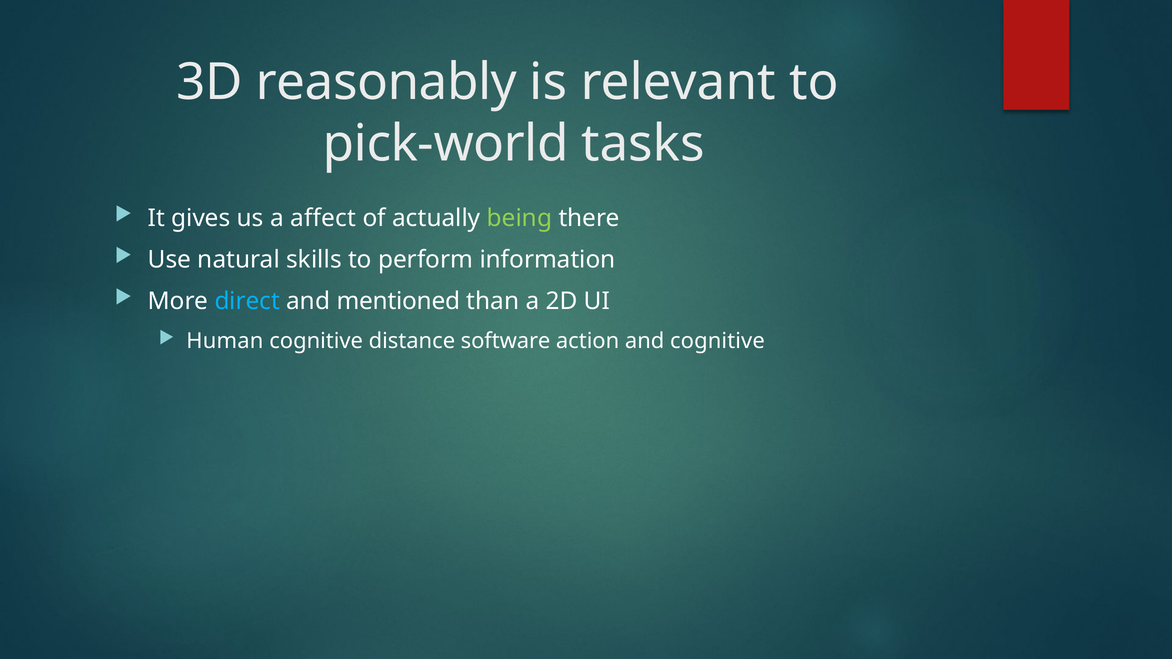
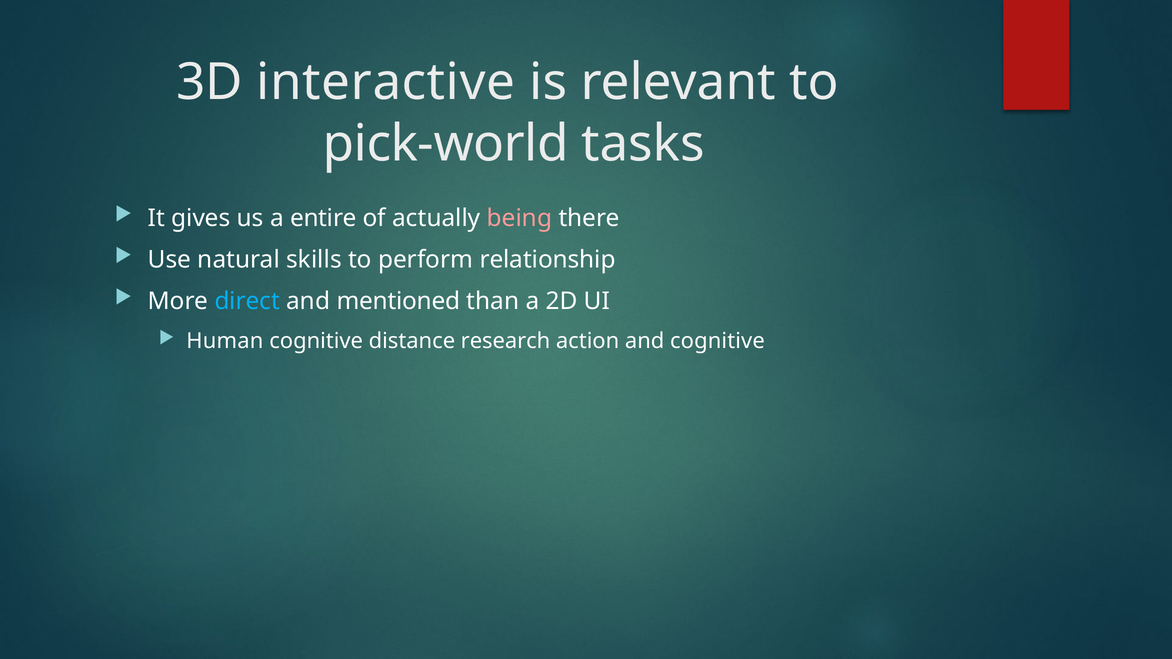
reasonably: reasonably -> interactive (386, 82)
affect: affect -> entire (323, 218)
being colour: light green -> pink (519, 218)
information: information -> relationship (548, 260)
software: software -> research (506, 341)
